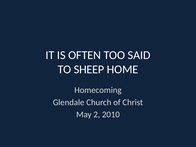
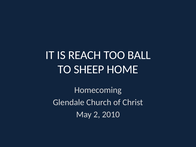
OFTEN: OFTEN -> REACH (85, 55)
SAID: SAID -> BALL (139, 55)
